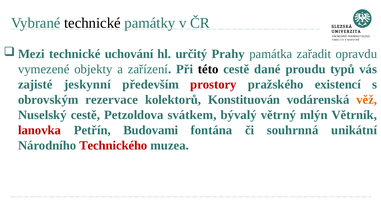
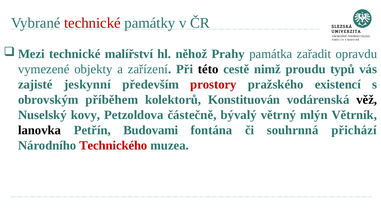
technické colour: black -> red (92, 23)
uchování: uchování -> malířství (129, 54)
určitý: určitý -> něhož (191, 54)
dané: dané -> nimž (267, 69)
rezervace: rezervace -> příběhem (112, 100)
věž colour: orange -> black (367, 100)
Nuselský cestě: cestě -> kovy (85, 115)
svátkem: svátkem -> částečně (192, 115)
lanovka colour: red -> black (40, 130)
unikátní: unikátní -> přichází (354, 130)
